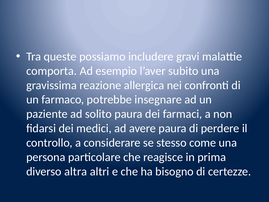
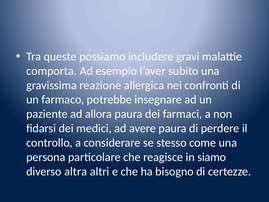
solito: solito -> allora (98, 114)
prima: prima -> siamo (212, 157)
